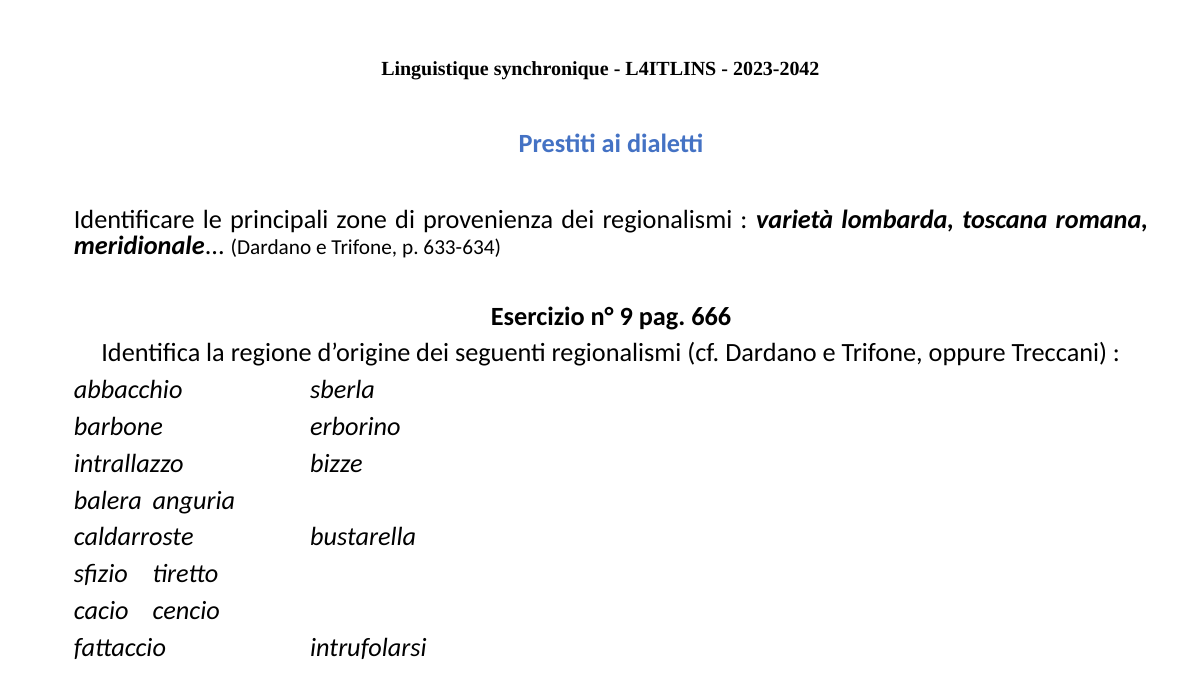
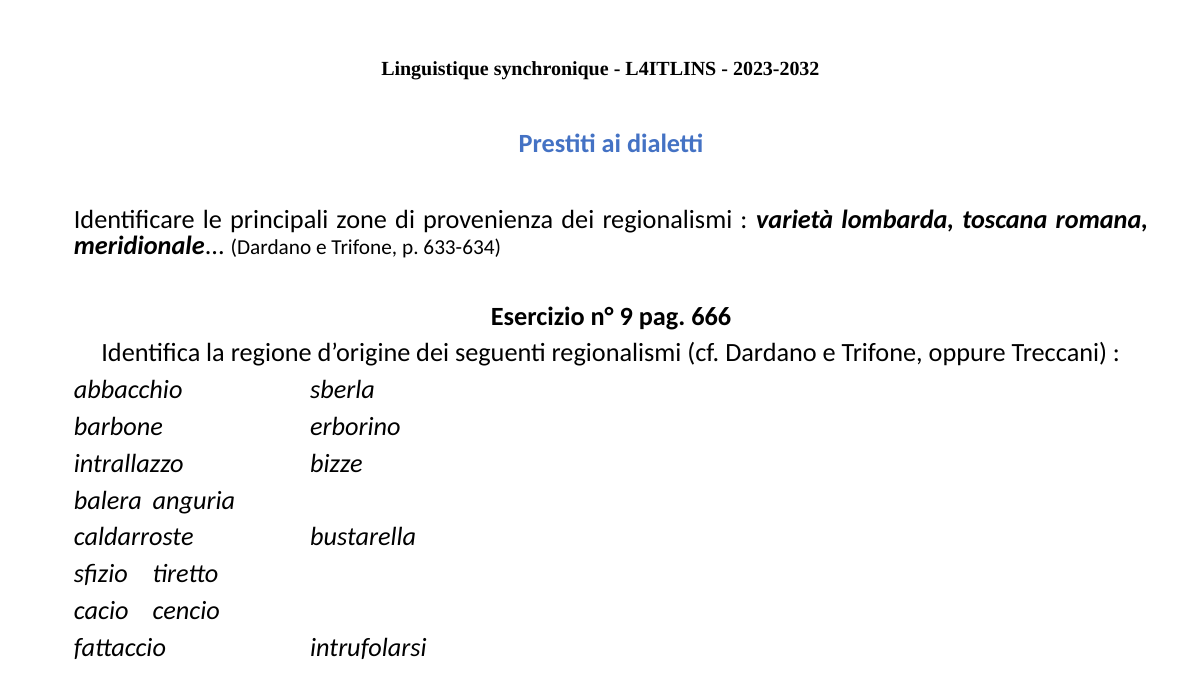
2023-2042: 2023-2042 -> 2023-2032 (776, 69)
